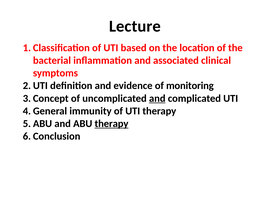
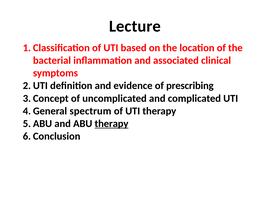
monitoring: monitoring -> prescribing (190, 85)
and underline: present -> none (157, 98)
immunity: immunity -> spectrum (90, 111)
